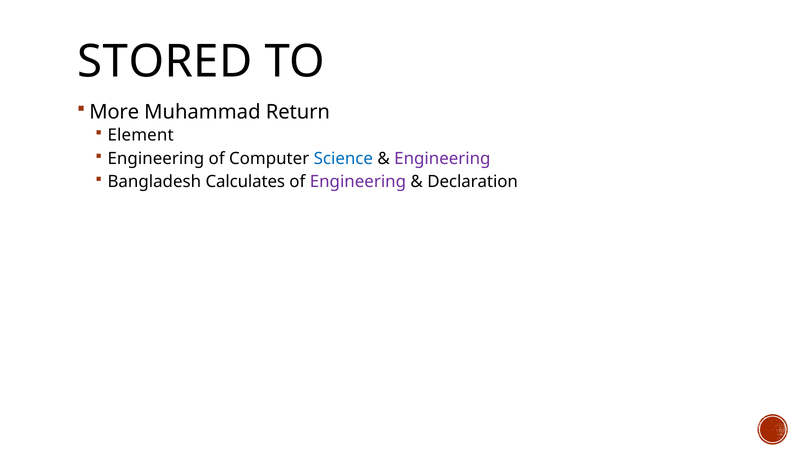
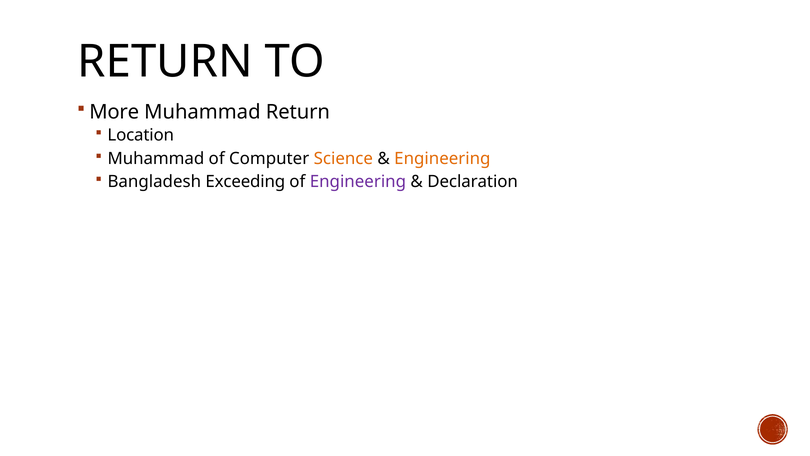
STORED: STORED -> RETURN (165, 62)
Element: Element -> Location (141, 135)
Engineering: Engineering -> Muhammad (156, 158)
Science colour: blue -> orange (343, 158)
Engineering colour: purple -> orange (442, 158)
Calculates: Calculates -> Exceeding (245, 182)
